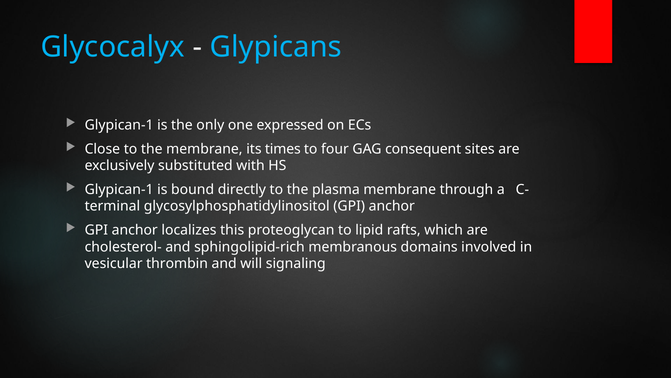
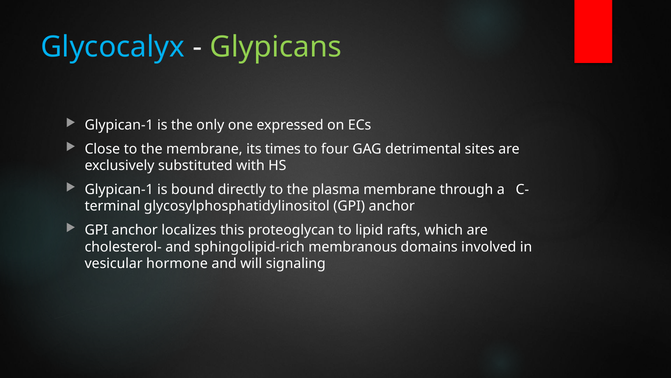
Glypicans colour: light blue -> light green (276, 47)
consequent: consequent -> detrimental (423, 149)
thrombin: thrombin -> hormone (177, 263)
